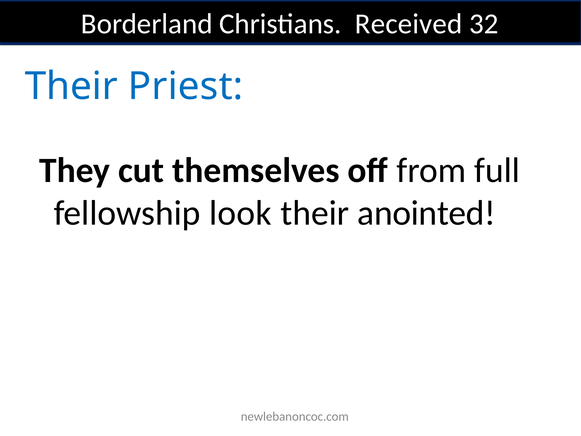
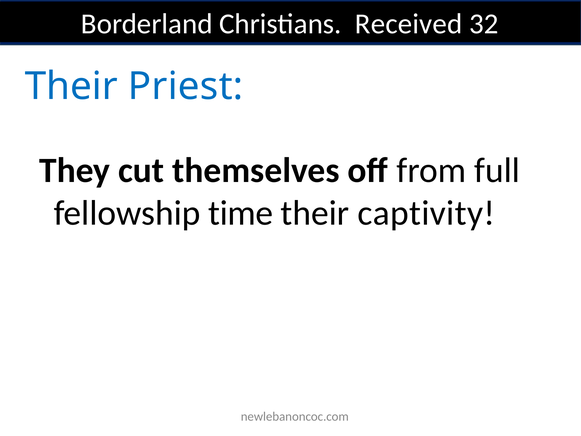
look: look -> time (241, 213)
anointed: anointed -> captivity (426, 213)
